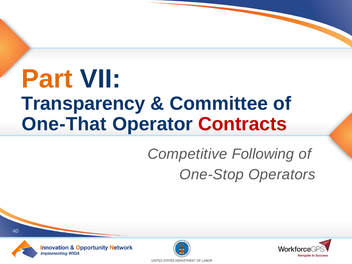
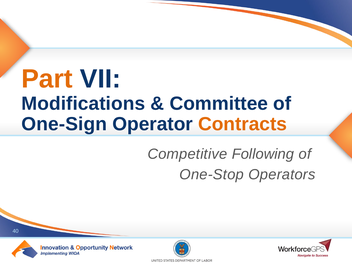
Transparency: Transparency -> Modifications (83, 104)
One-That: One-That -> One-Sign (64, 124)
Contracts colour: red -> orange (243, 124)
